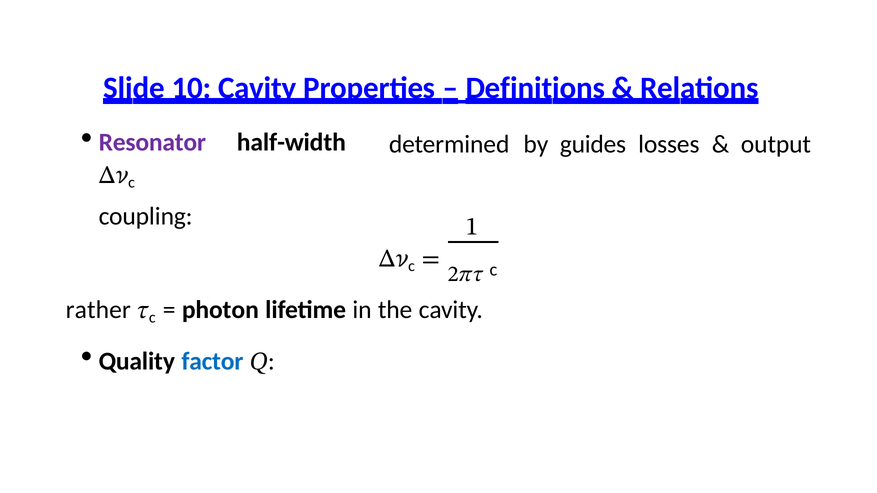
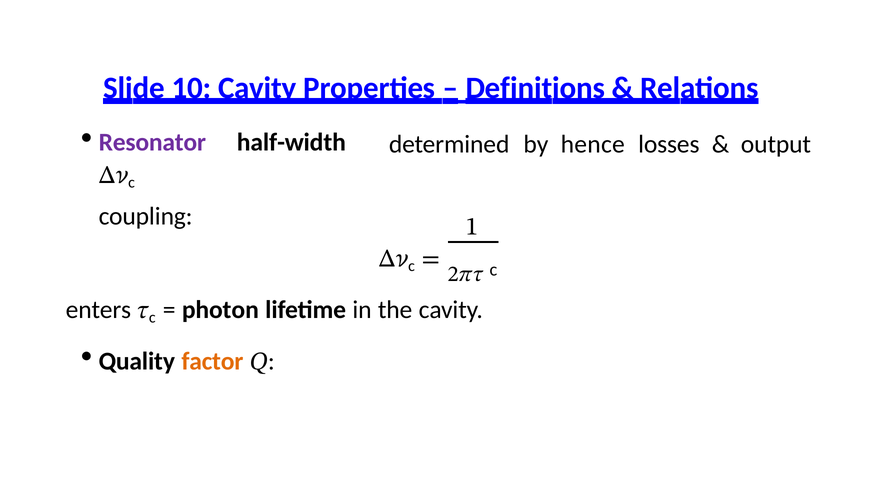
guides: guides -> hence (593, 144)
rather: rather -> enters (98, 310)
factor colour: blue -> orange (212, 361)
